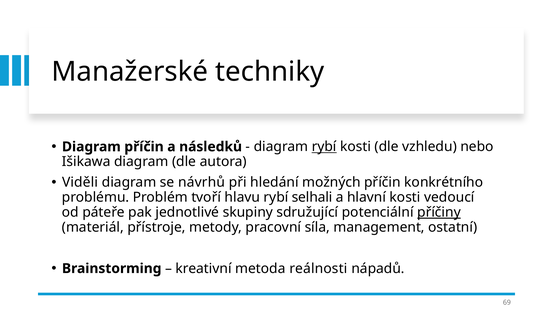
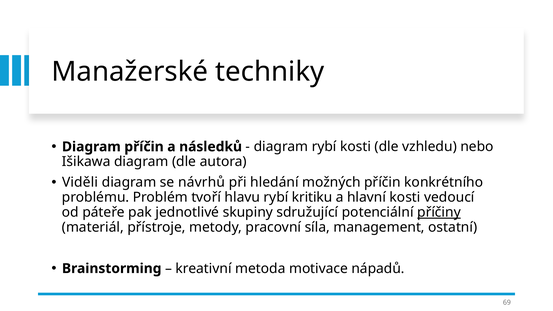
rybí underline: present -> none (324, 147)
selhali: selhali -> kritiku (312, 197)
reálnosti: reálnosti -> motivace (318, 269)
